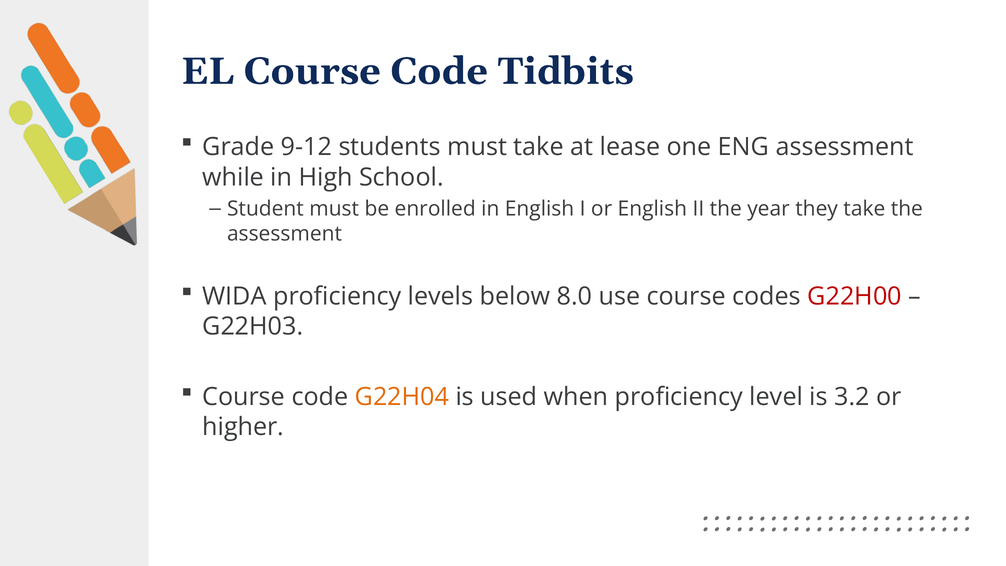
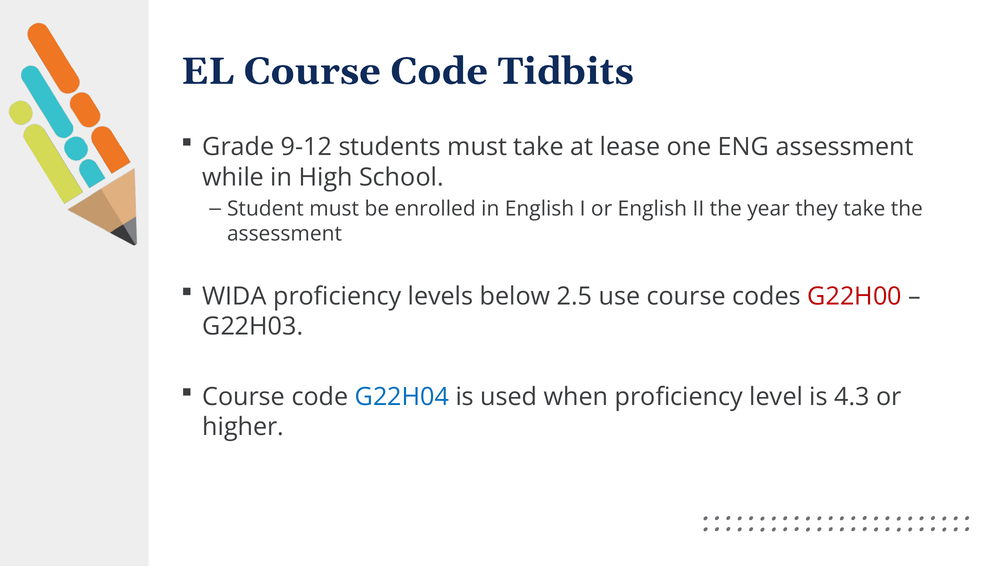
8.0: 8.0 -> 2.5 (574, 296)
G22H04 colour: orange -> blue (402, 397)
3.2: 3.2 -> 4.3 (852, 397)
